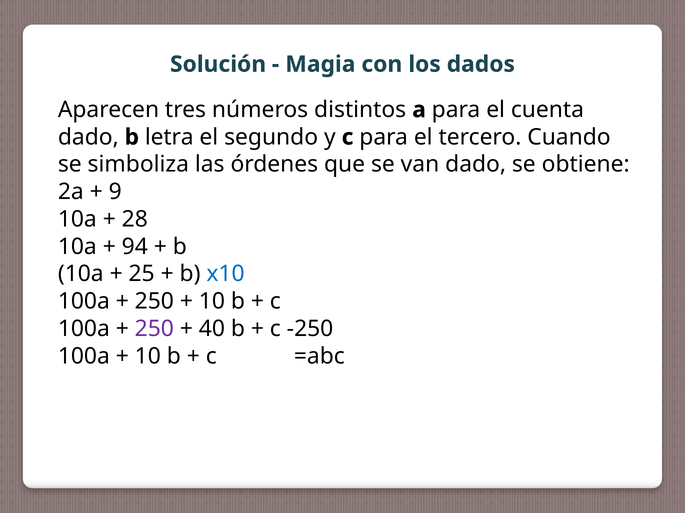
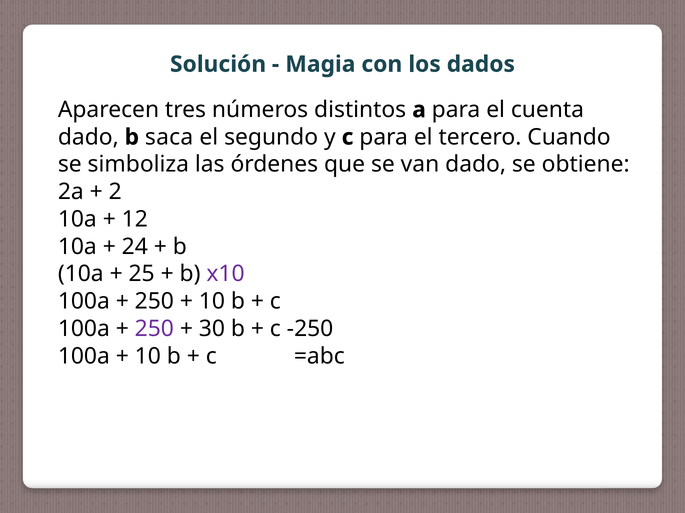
letra: letra -> saca (169, 137)
9: 9 -> 2 (115, 192)
28: 28 -> 12 (135, 220)
94: 94 -> 24 (135, 247)
x10 colour: blue -> purple (226, 274)
40: 40 -> 30 (212, 329)
